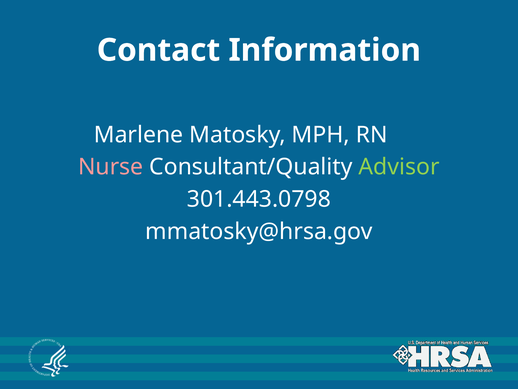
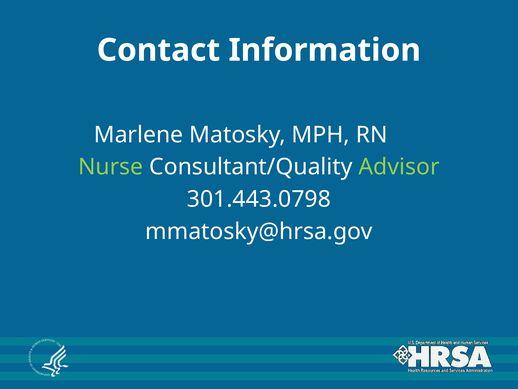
Nurse colour: pink -> light green (111, 167)
